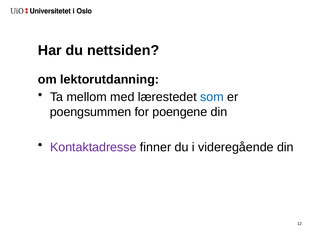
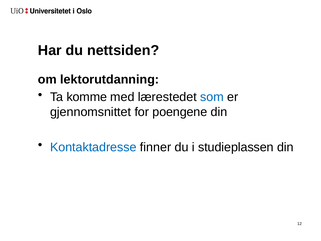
mellom: mellom -> komme (87, 97)
poengsummen: poengsummen -> gjennomsnittet (91, 112)
Kontaktadresse colour: purple -> blue (93, 147)
videregående: videregående -> studieplassen (236, 147)
